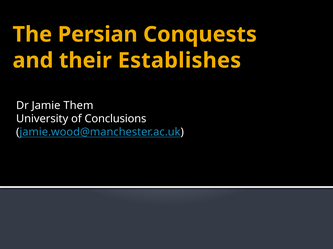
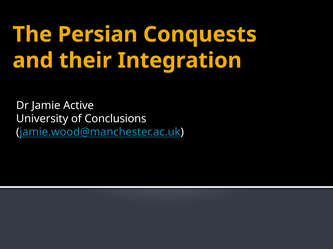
Establishes: Establishes -> Integration (180, 61)
Them: Them -> Active (79, 106)
